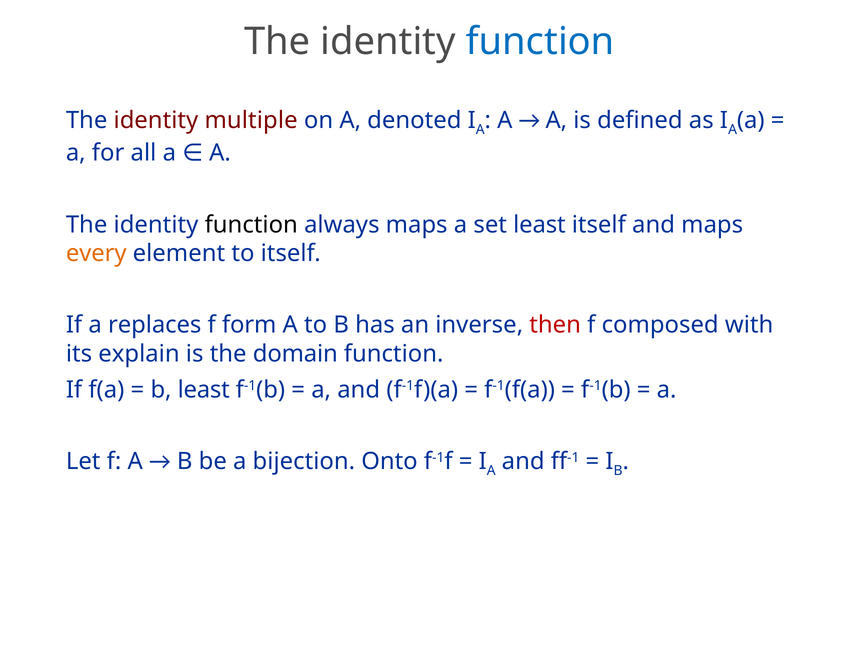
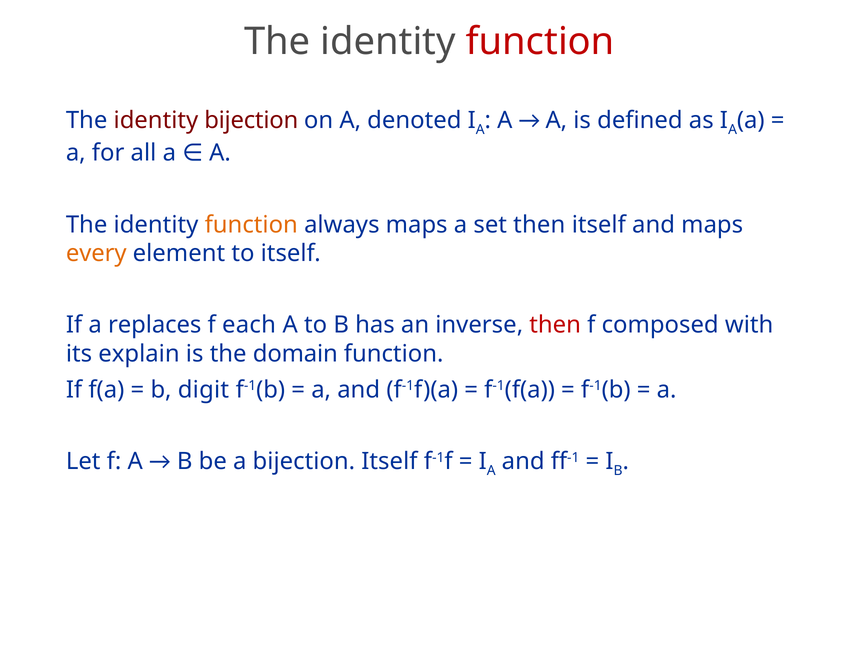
function colour: blue -> red (540, 42)
identity multiple: multiple -> bijection (251, 120)
function colour: black -> orange (251, 224)
set least: least -> then (539, 224)
form: form -> each (249, 325)
b least: least -> digit (203, 389)
bijection Onto: Onto -> Itself (389, 461)
